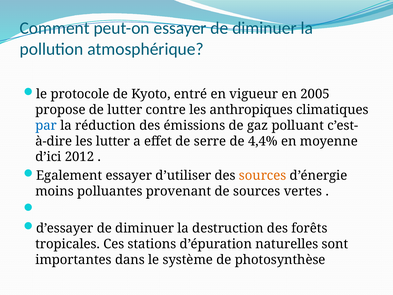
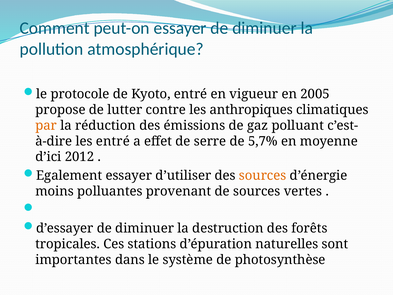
par colour: blue -> orange (46, 125)
les lutter: lutter -> entré (113, 141)
4,4%: 4,4% -> 5,7% (263, 141)
